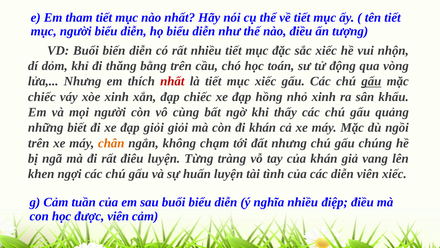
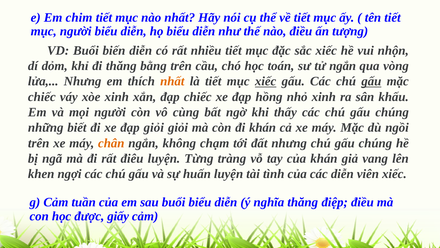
tham: tham -> chim (79, 17)
tử động: động -> ngắn (343, 66)
nhất colour: red -> orange (172, 81)
xiếc underline: none -> present (266, 81)
các chú gấu quảng: quảng -> chúng (392, 112)
nghĩa nhiều: nhiều -> thăng (303, 202)
được viên: viên -> giấy (118, 216)
